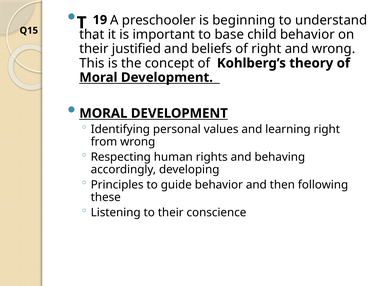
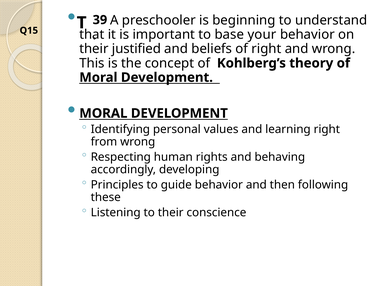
19: 19 -> 39 (100, 20)
child: child -> your (262, 35)
